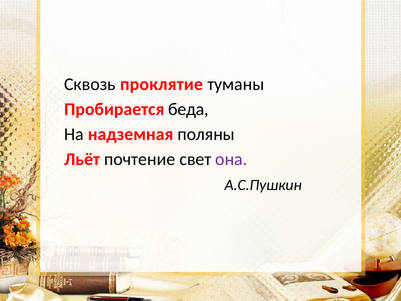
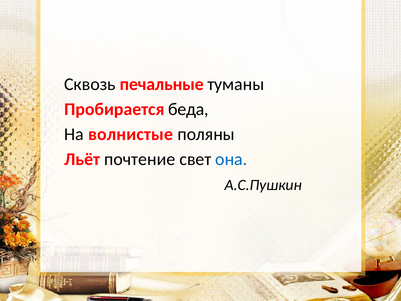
проклятие: проклятие -> печальные (162, 84)
надземная: надземная -> волнистые (130, 134)
она colour: purple -> blue (231, 159)
